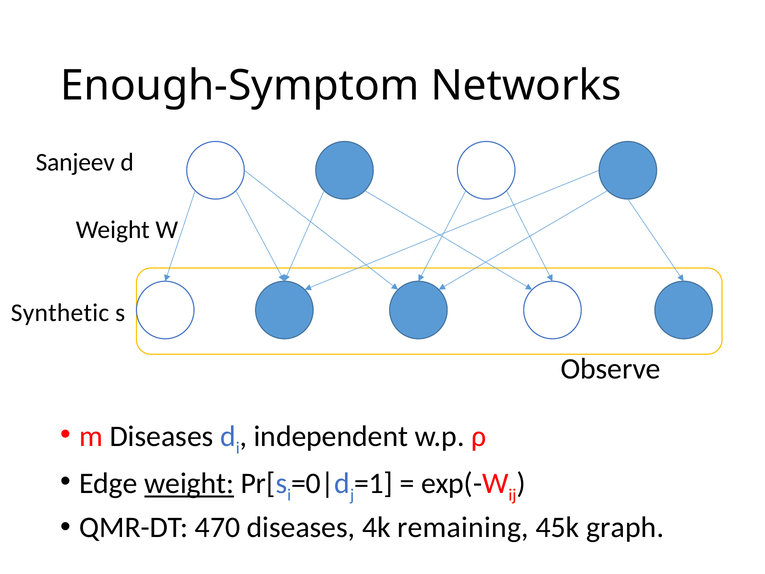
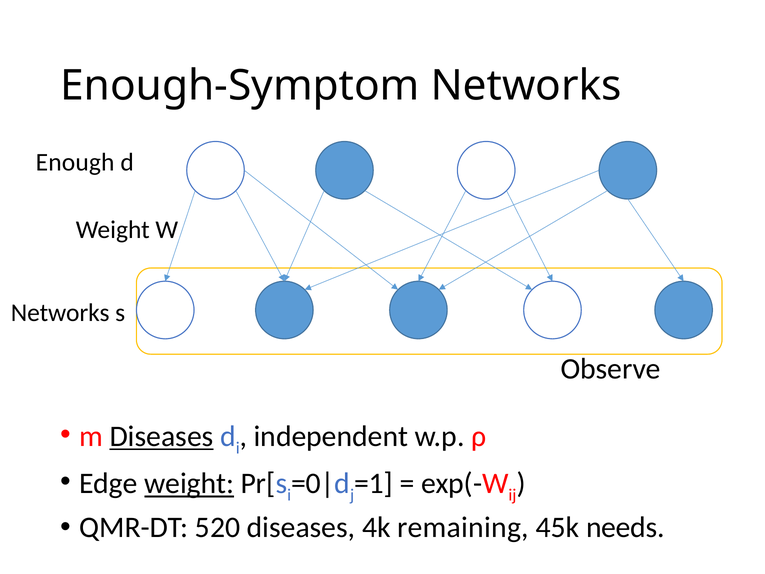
Sanjeev: Sanjeev -> Enough (75, 162)
Synthetic: Synthetic -> Networks (60, 313)
Diseases underline: none -> present (162, 436)
470: 470 -> 520 (218, 527)
graph: graph -> needs (625, 527)
